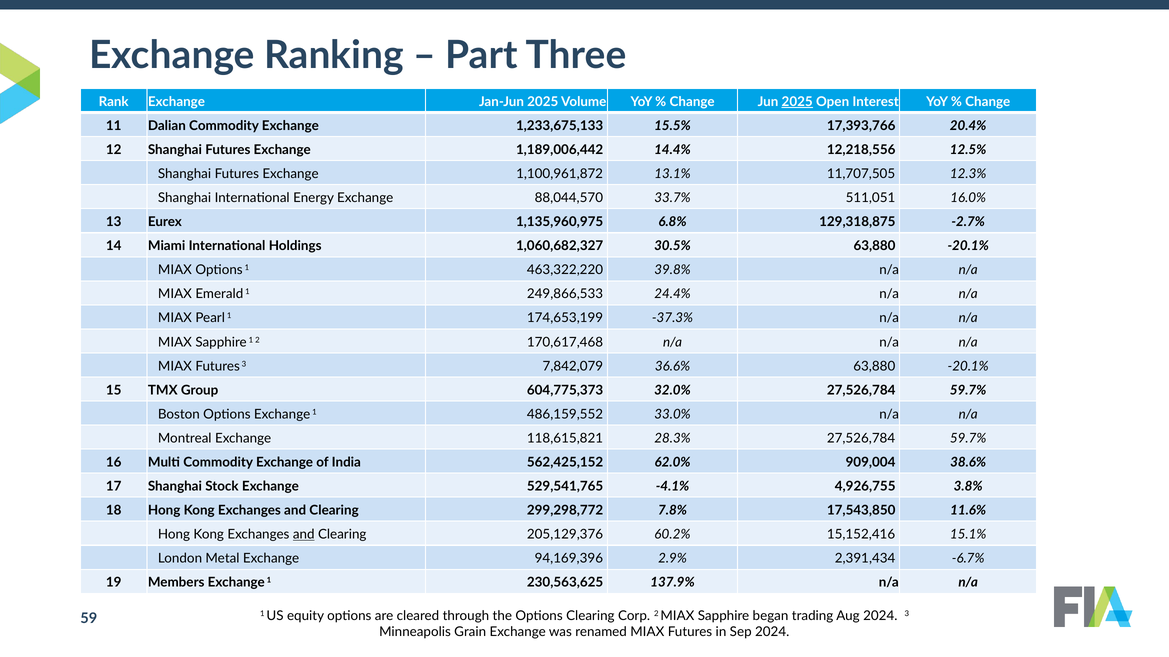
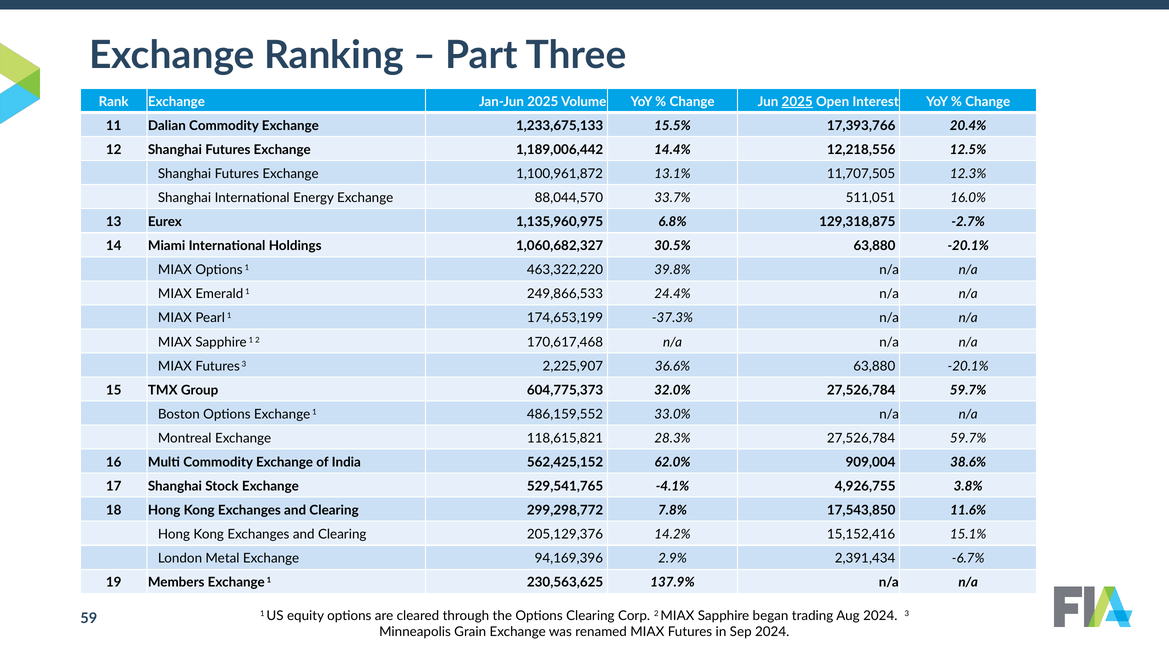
7,842,079: 7,842,079 -> 2,225,907 (573, 366)
and underline: present -> none (304, 535)
60.2%: 60.2% -> 14.2% (673, 535)
